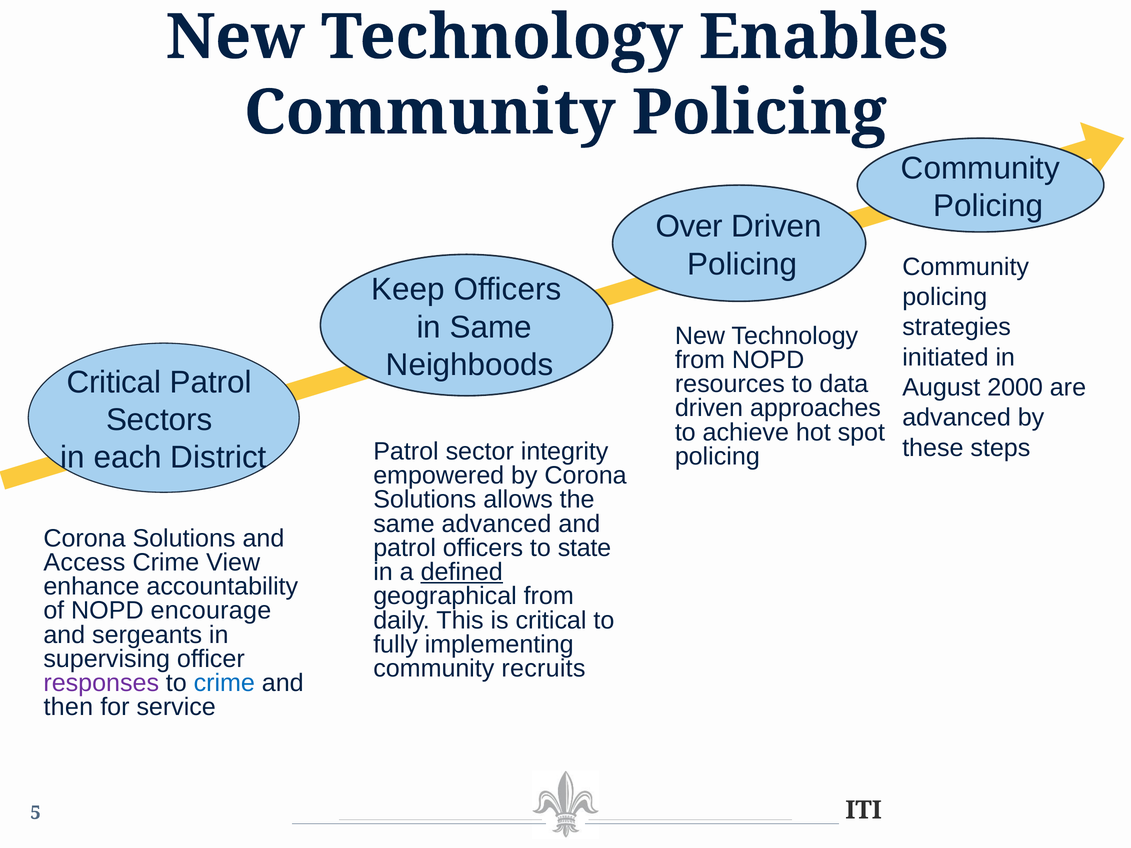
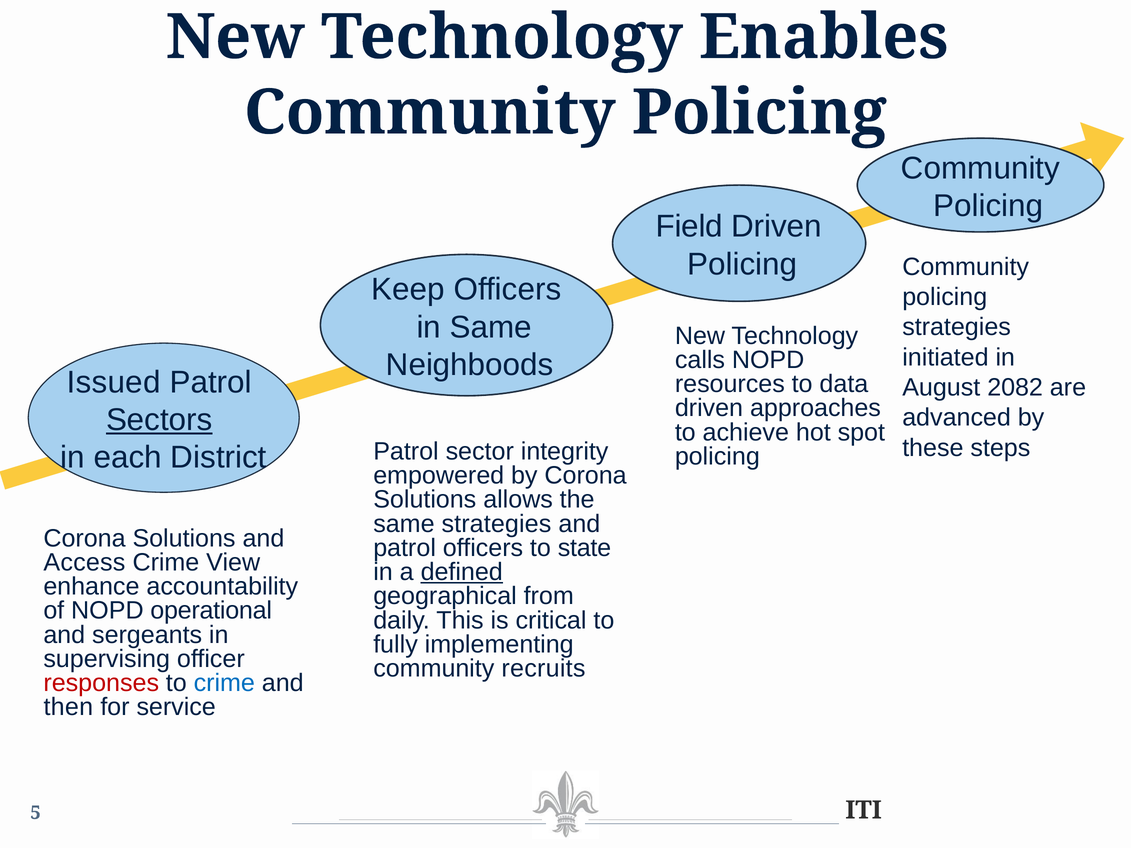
Over: Over -> Field (689, 227)
from: from -> calls (700, 360)
Critical: Critical -> Issued (114, 382)
2000: 2000 -> 2082 (1015, 388)
Sectors underline: none -> present (159, 420)
same advanced: advanced -> strategies (496, 524)
encourage: encourage -> operational (211, 611)
responses colour: purple -> red (101, 683)
